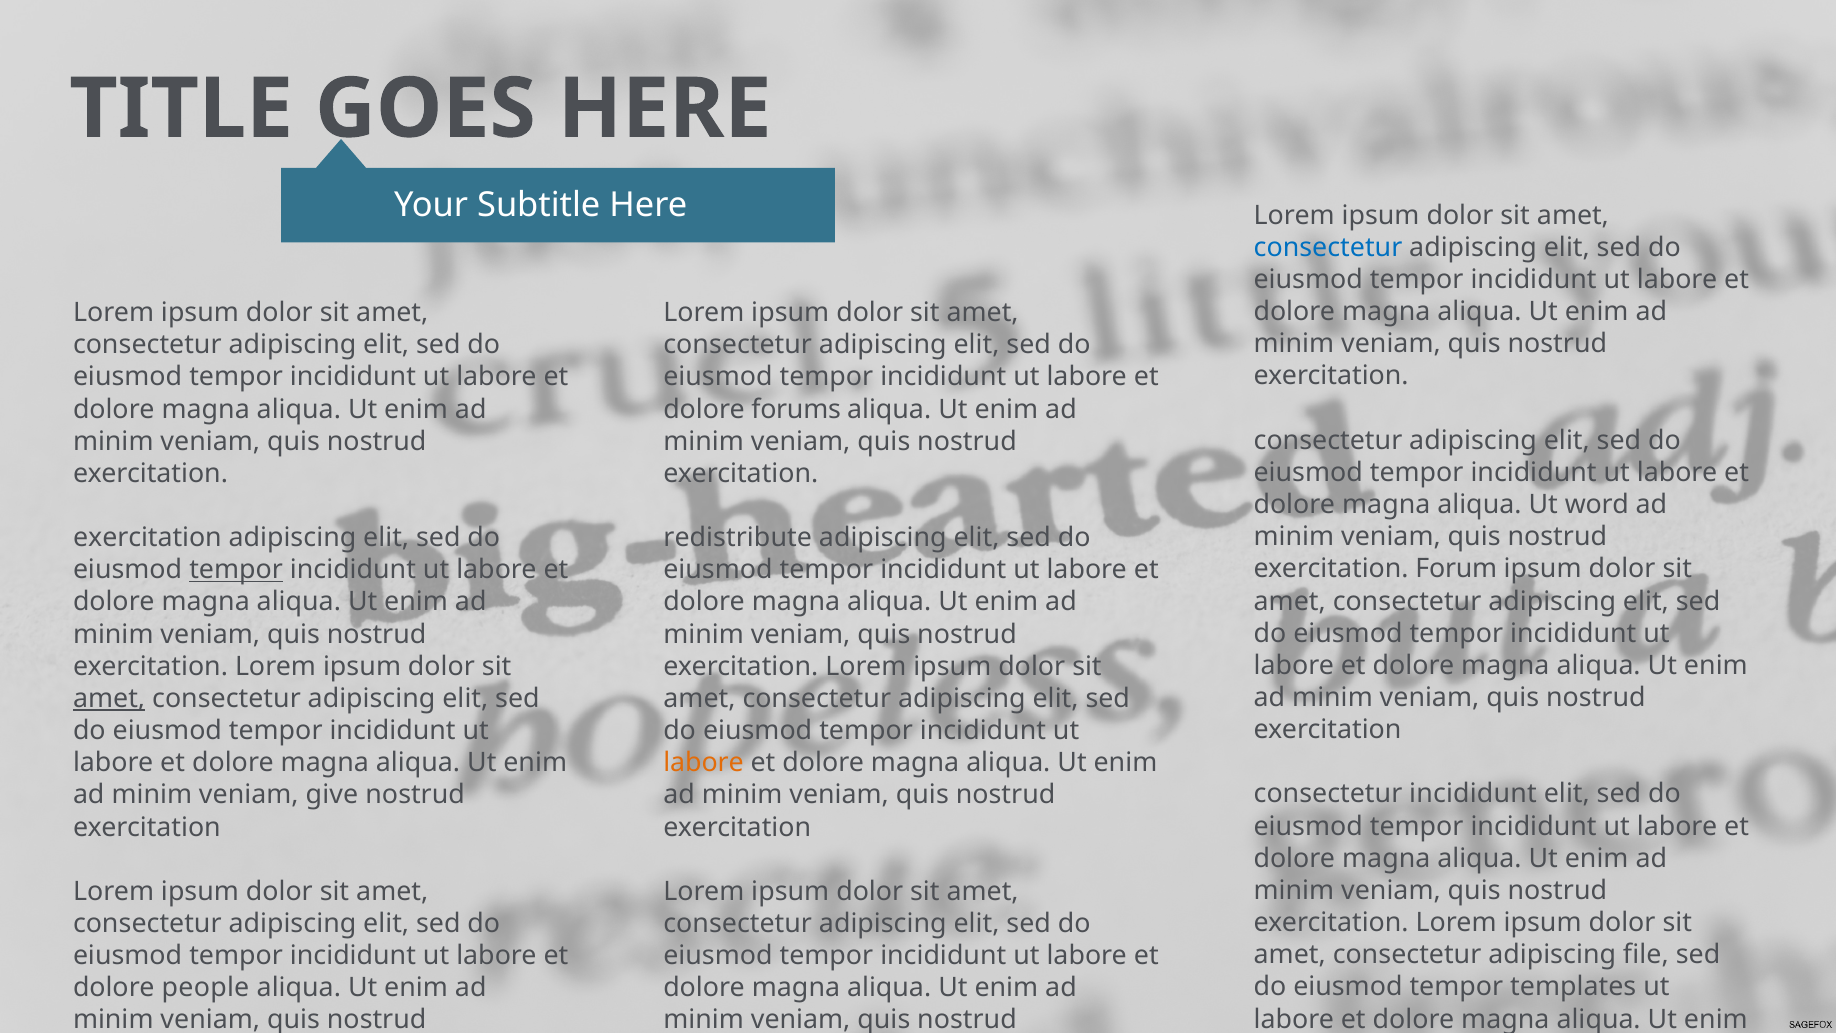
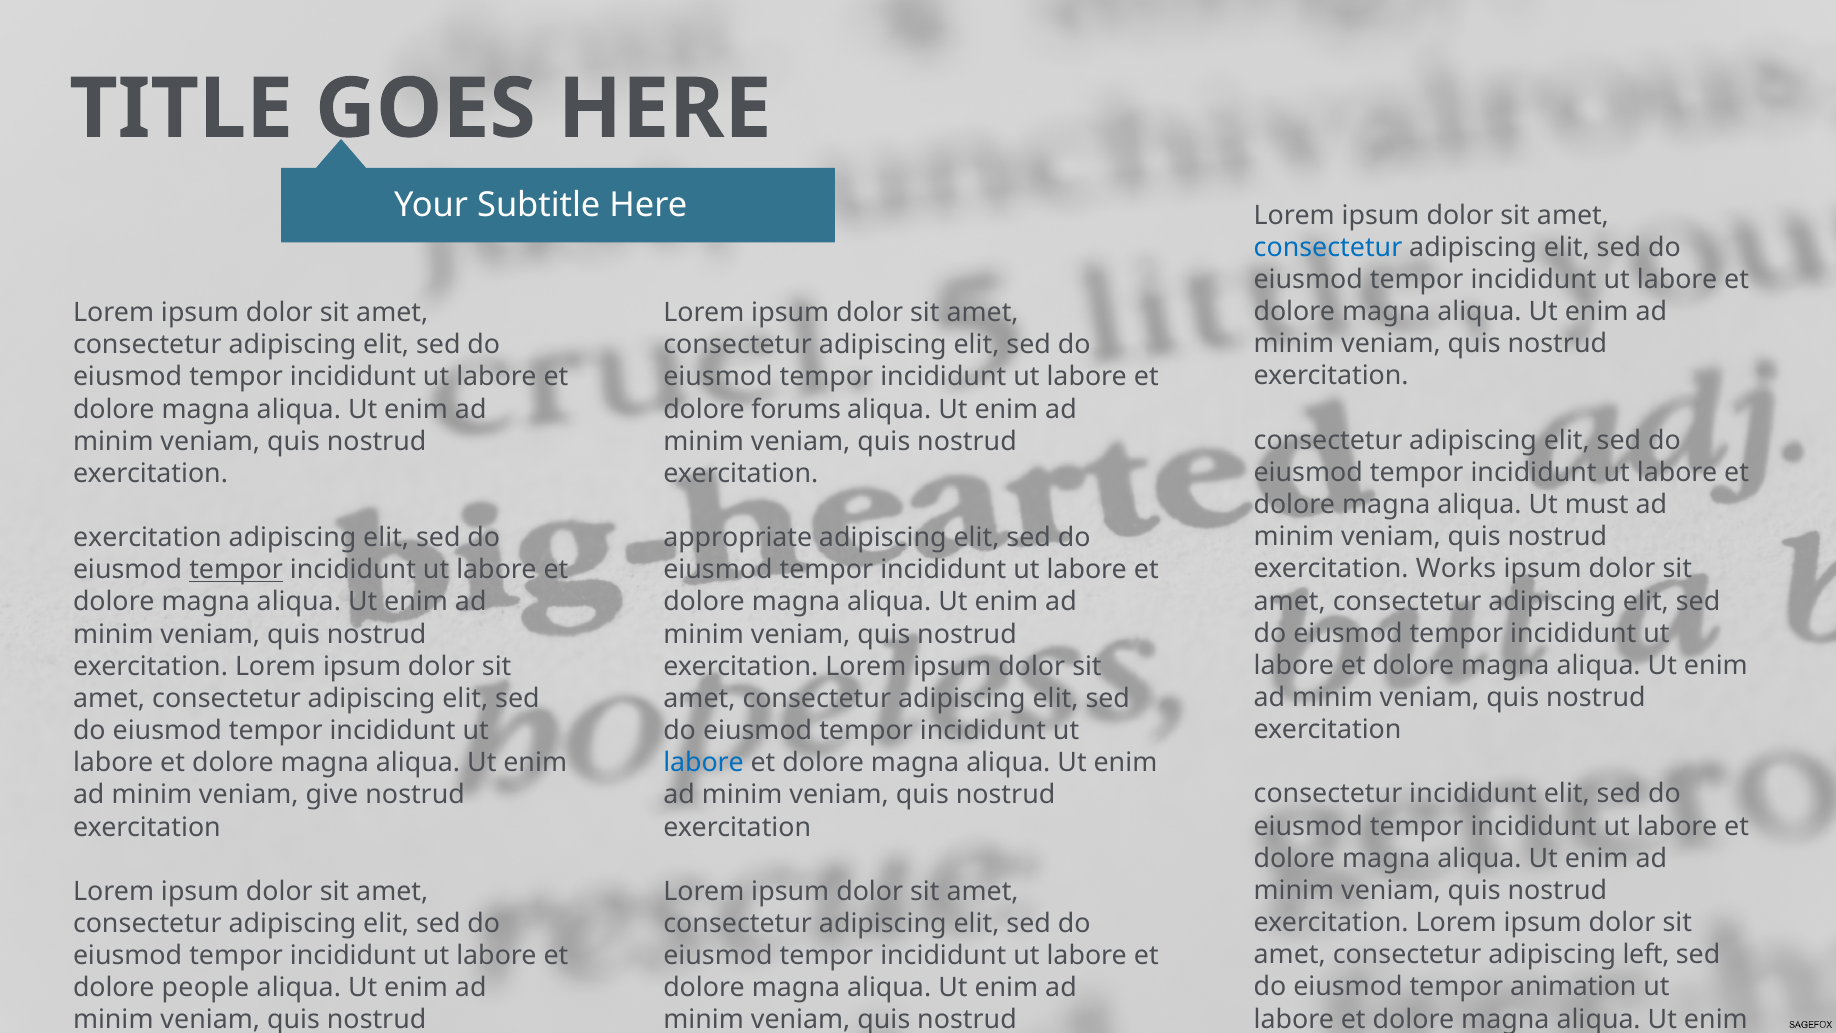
word: word -> must (1597, 505)
redistribute: redistribute -> appropriate (738, 538)
Forum: Forum -> Works (1456, 569)
amet underline: present -> none (109, 698)
labore colour: orange -> blue (704, 763)
file: file -> left (1646, 955)
templates: templates -> animation (1573, 987)
